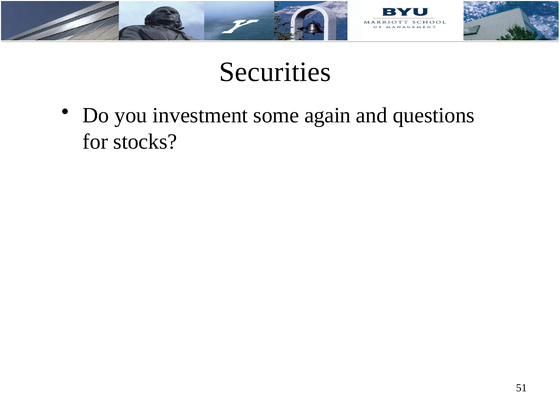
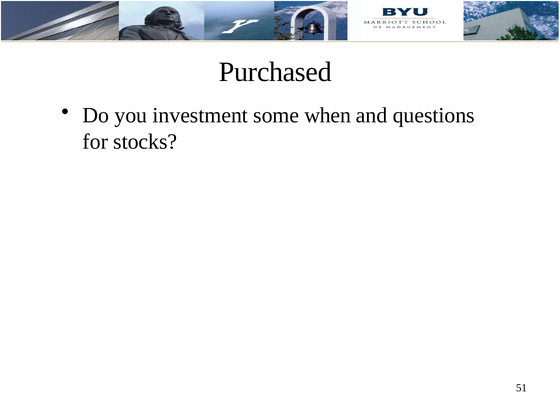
Securities: Securities -> Purchased (275, 72)
again: again -> when (328, 115)
